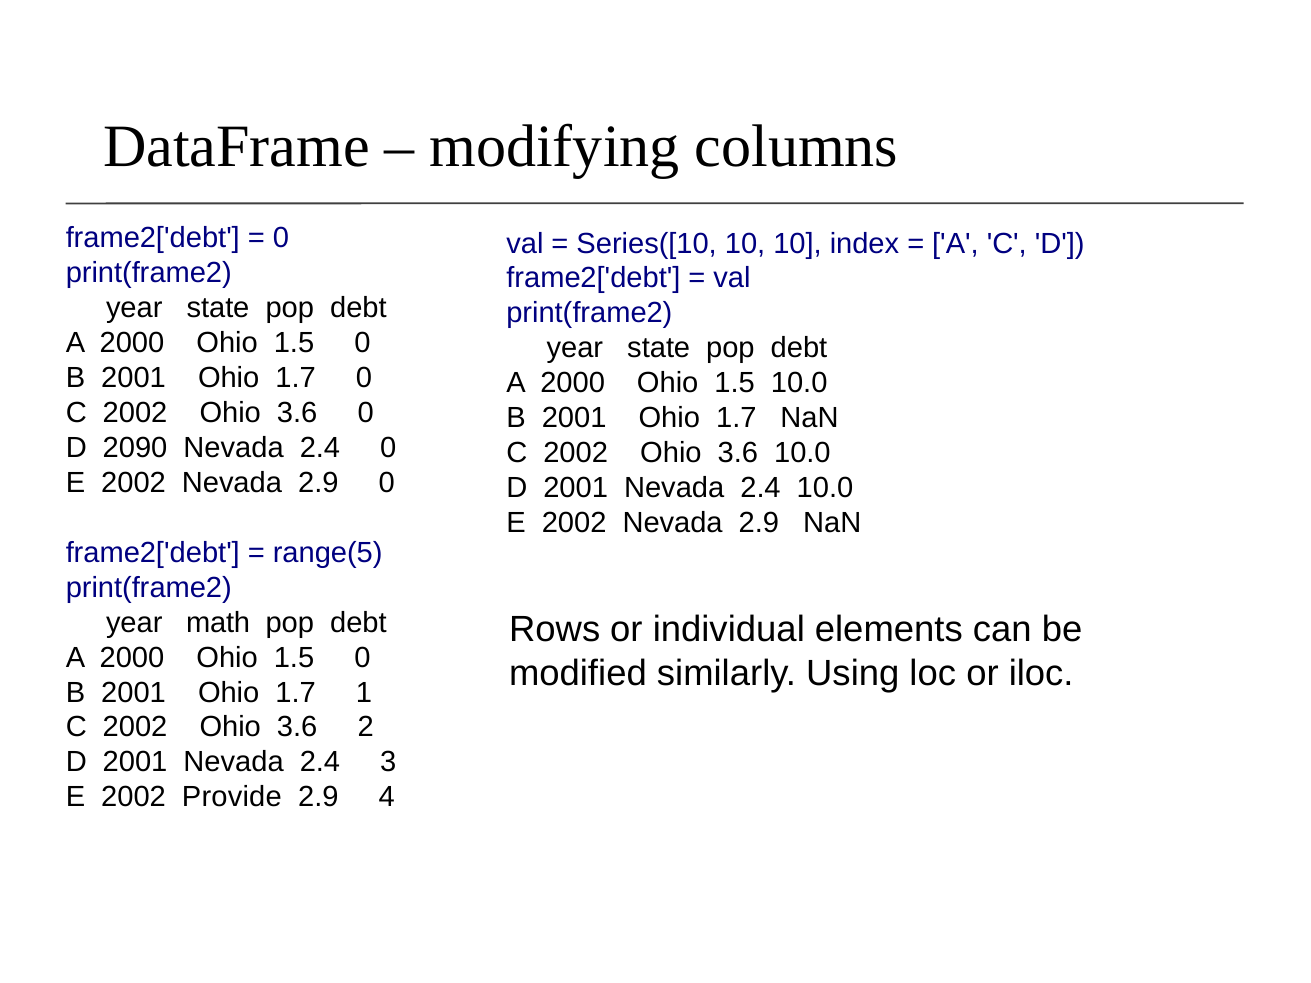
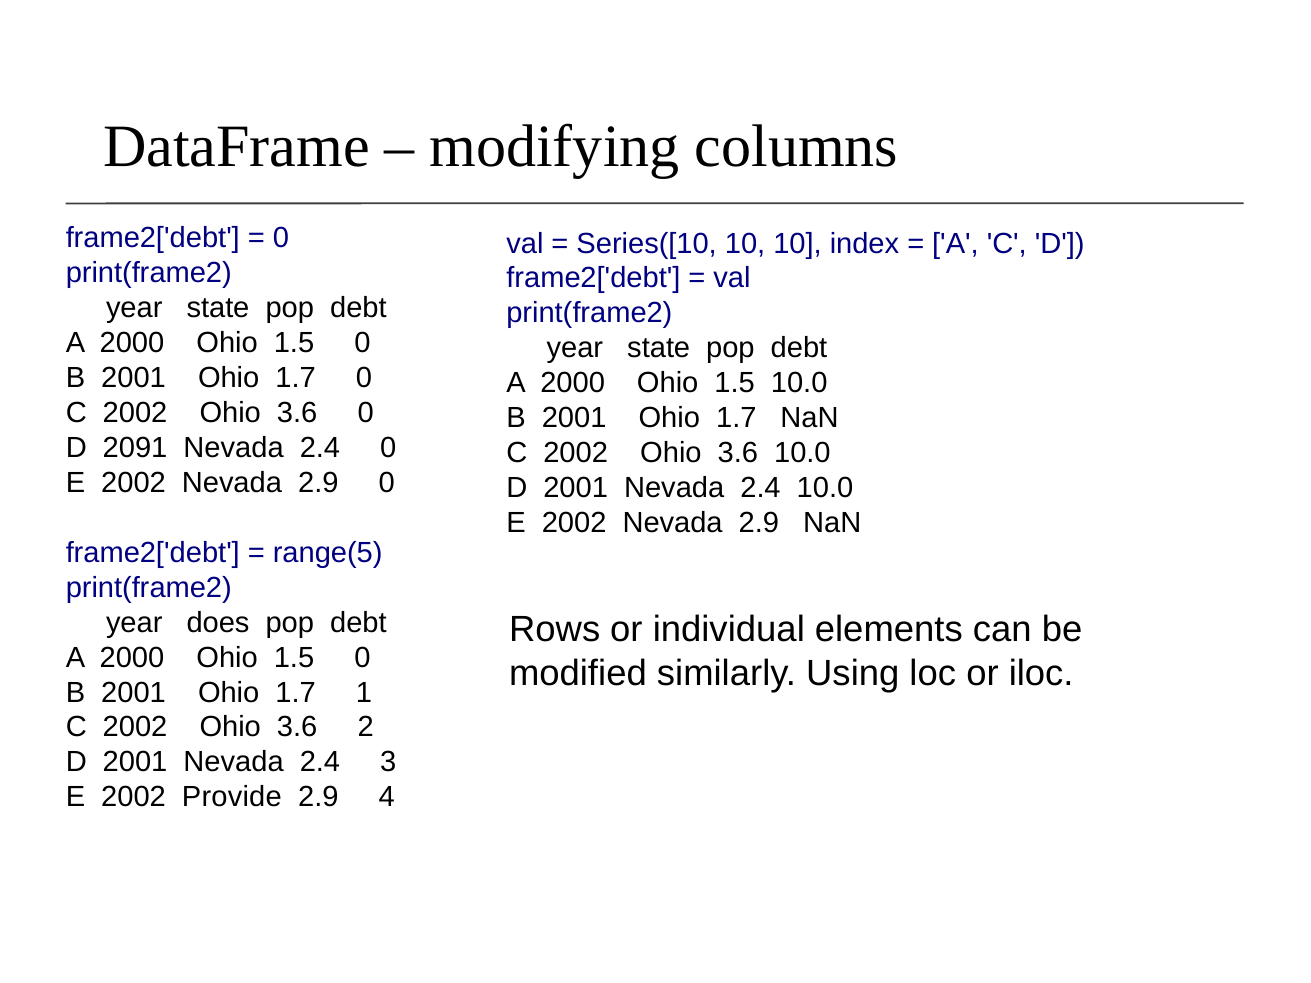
2090: 2090 -> 2091 (135, 448)
math: math -> does (218, 623)
